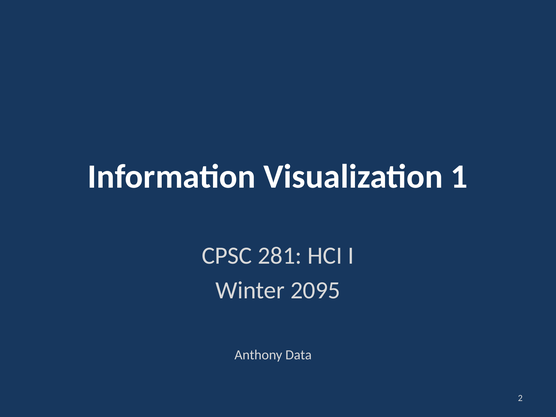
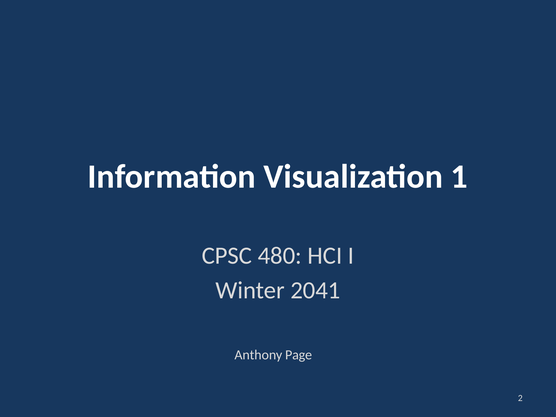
281: 281 -> 480 (280, 256)
2095: 2095 -> 2041 (315, 290)
Data: Data -> Page (299, 355)
